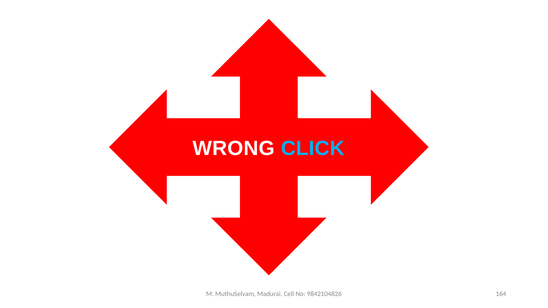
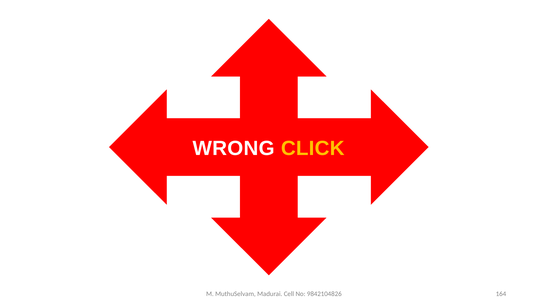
CLICK colour: light blue -> yellow (313, 149)
